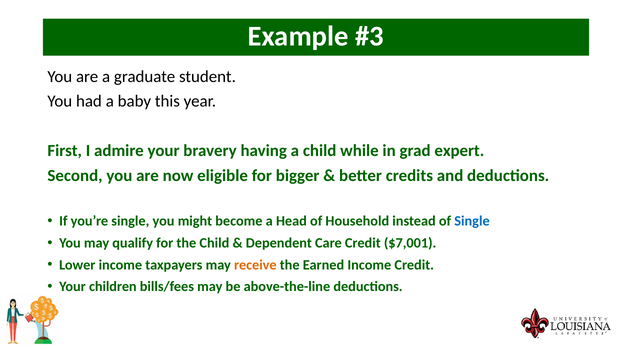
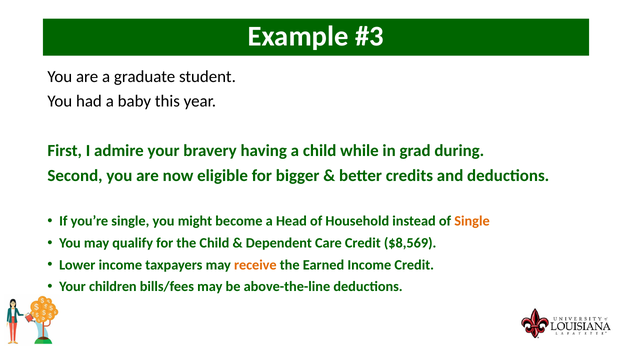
expert: expert -> during (459, 151)
Single colour: blue -> orange (472, 221)
$7,001: $7,001 -> $8,569 (410, 243)
